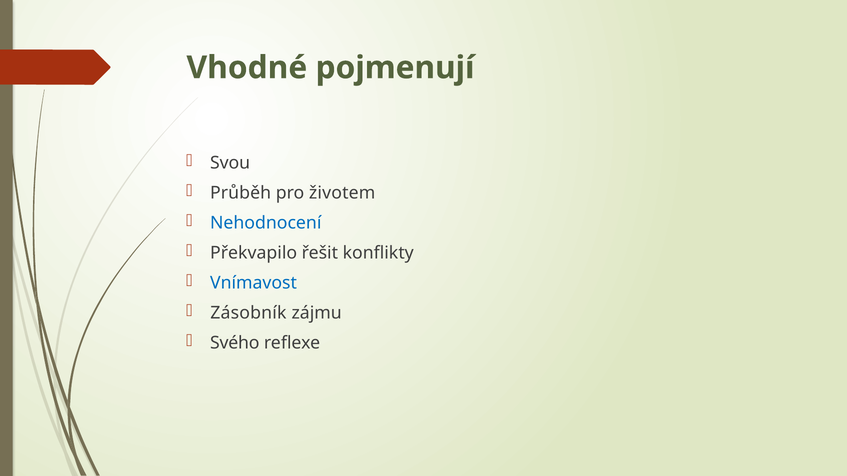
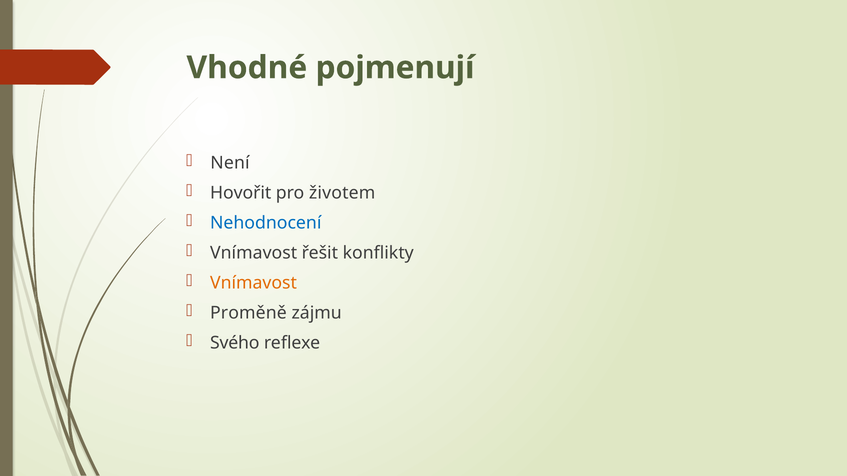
Svou: Svou -> Není (230, 163)
Průběh: Průběh -> Hovořit (241, 193)
Překvapilo: Překvapilo -> Vnímavost (254, 253)
Vnímavost colour: blue -> orange (253, 283)
Zásobník: Zásobník -> Proměně (248, 313)
